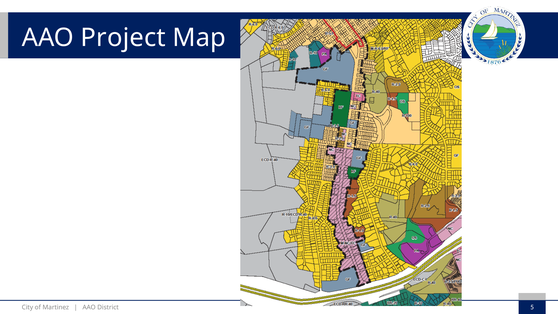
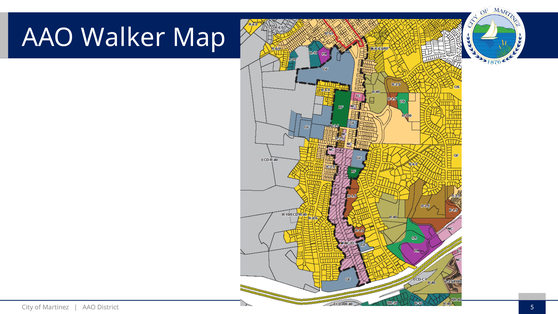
Project: Project -> Walker (123, 38)
